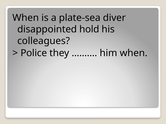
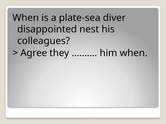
hold: hold -> nest (89, 29)
Police: Police -> Agree (34, 53)
